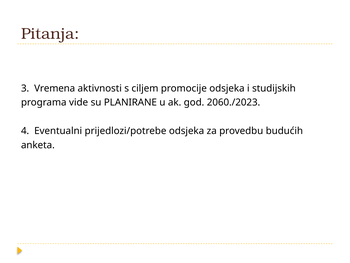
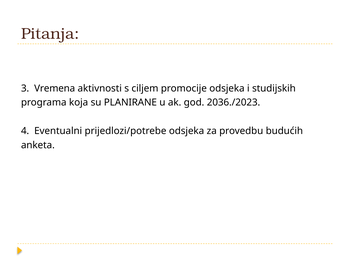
vide: vide -> koja (79, 102)
2060./2023: 2060./2023 -> 2036./2023 (234, 102)
